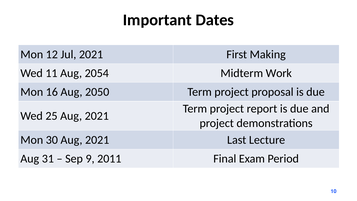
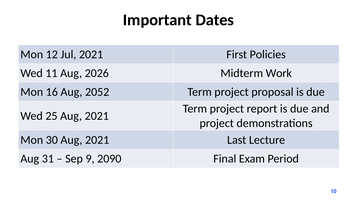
Making: Making -> Policies (268, 54)
2054: 2054 -> 2026 (97, 73)
2050: 2050 -> 2052 (97, 92)
2011: 2011 -> 2090 (109, 158)
